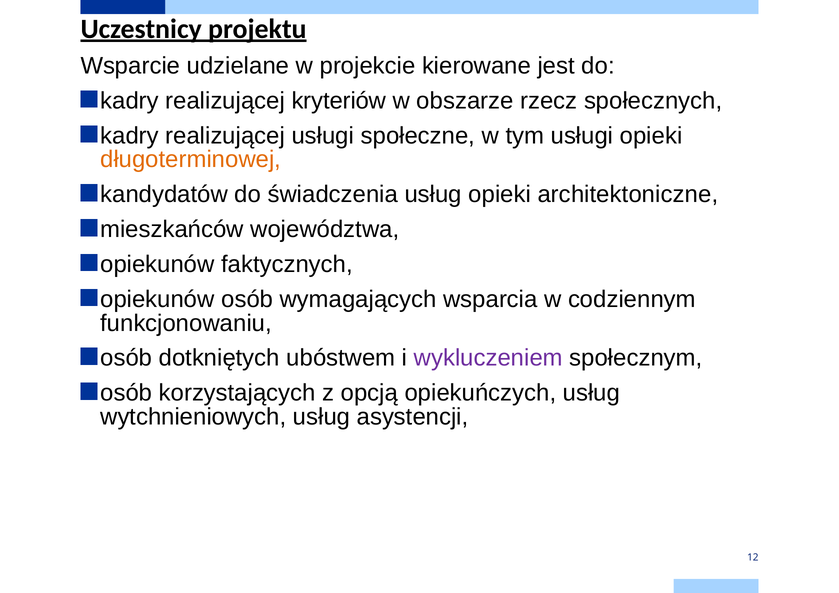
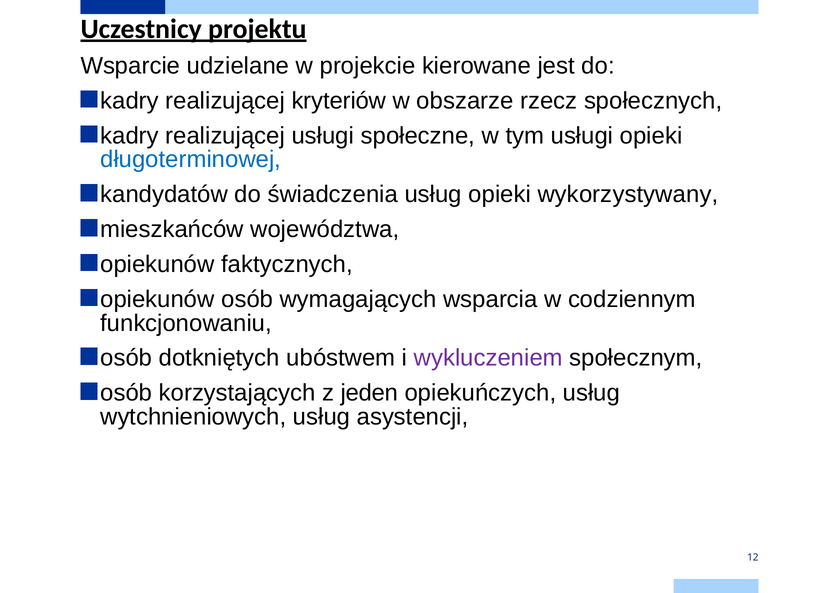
długoterminowej colour: orange -> blue (191, 160)
architektoniczne: architektoniczne -> wykorzystywany (628, 195)
opcją: opcją -> jeden (369, 393)
